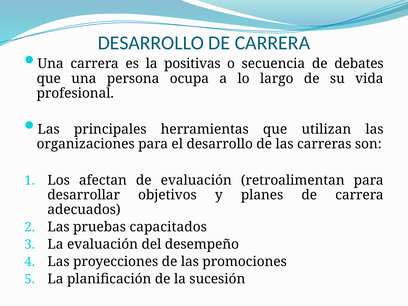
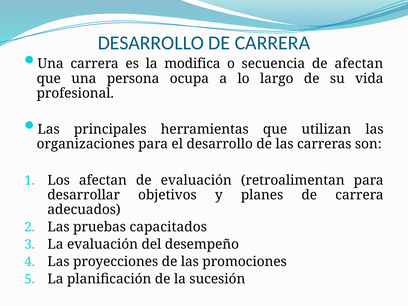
positivas: positivas -> modifica (192, 64)
de debates: debates -> afectan (359, 64)
